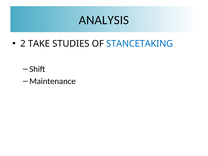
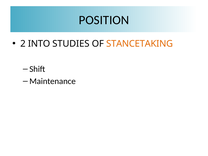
ANALYSIS: ANALYSIS -> POSITION (104, 20)
TAKE: TAKE -> INTO (39, 44)
STANCETAKING colour: blue -> orange (140, 44)
